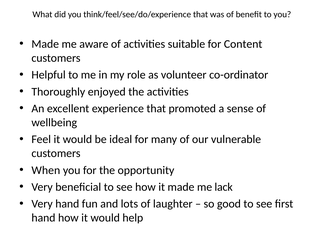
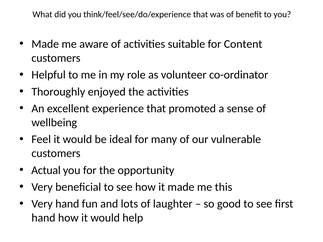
When: When -> Actual (46, 170)
lack: lack -> this (224, 187)
